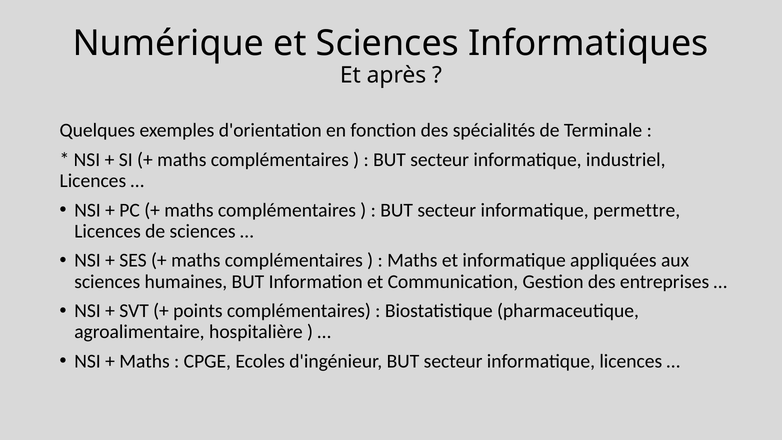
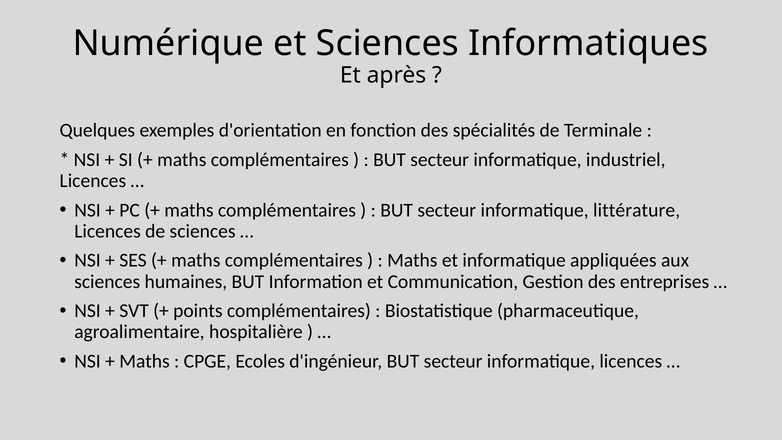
permettre: permettre -> littérature (637, 210)
